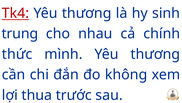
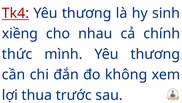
trung: trung -> xiềng (20, 33)
